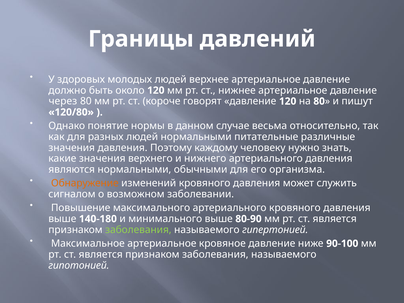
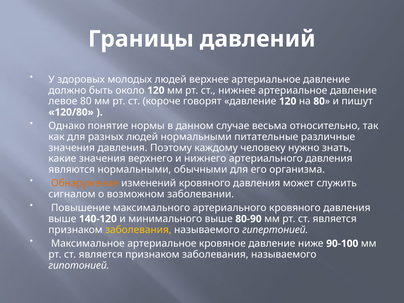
через: через -> левое (63, 101)
140-180: 140-180 -> 140-120 (98, 219)
заболевания colour: light green -> yellow (138, 230)
